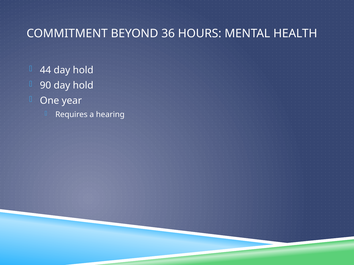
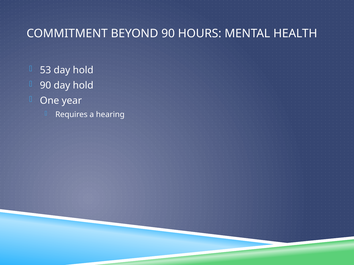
BEYOND 36: 36 -> 90 (168, 34)
44: 44 -> 53 (45, 70)
